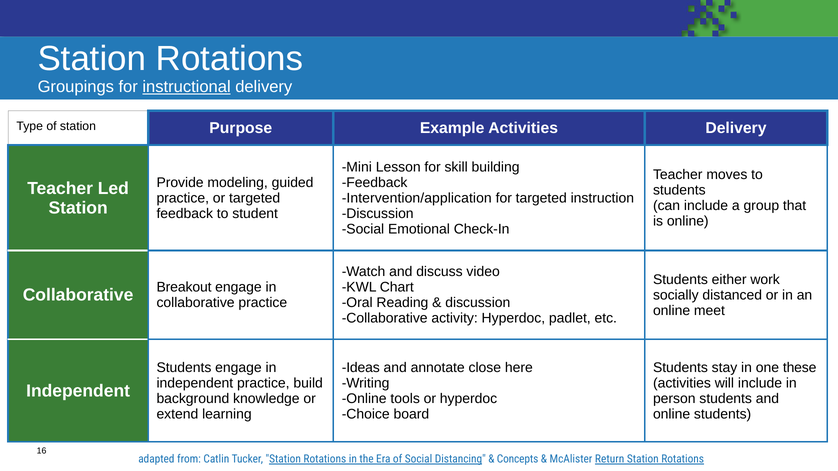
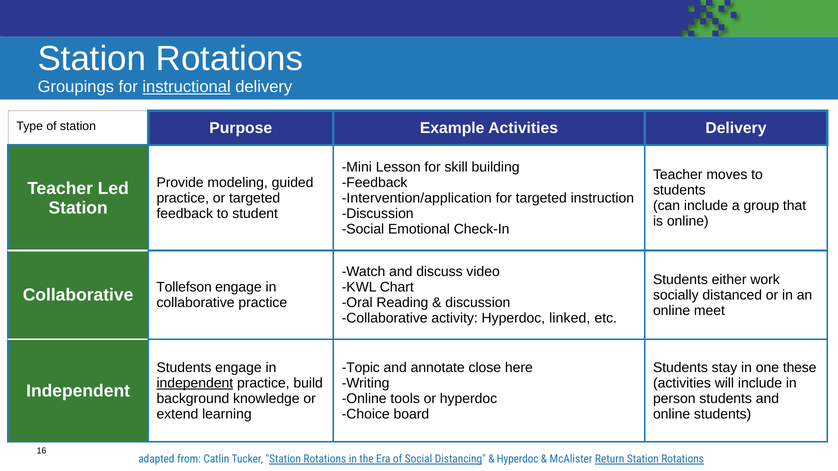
Breakout: Breakout -> Tollefson (184, 288)
padlet: padlet -> linked (570, 319)
Ideas: Ideas -> Topic (361, 368)
independent underline: none -> present (195, 383)
Concepts: Concepts -> Hyperdoc (518, 460)
